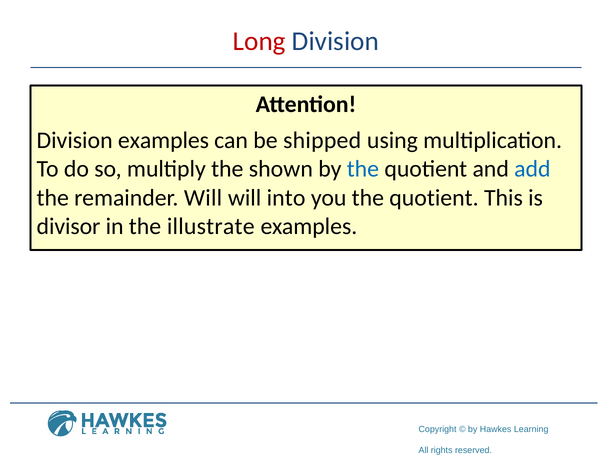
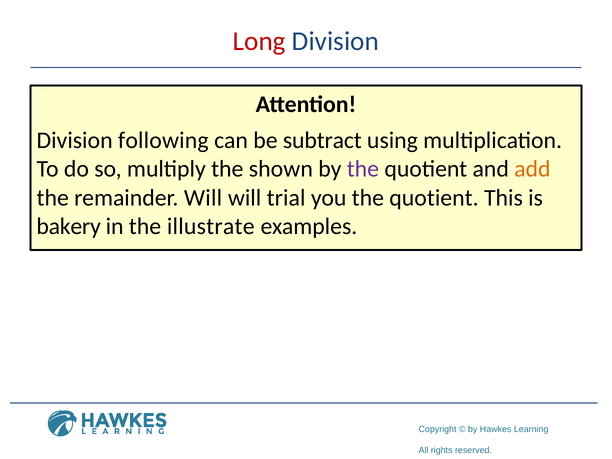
Division examples: examples -> following (163, 141)
shipped: shipped -> subtract (322, 141)
the colour: blue -> purple (363, 169)
add colour: blue -> orange (532, 169)
into: into -> trial (286, 198)
divisor: divisor -> bakery (69, 226)
